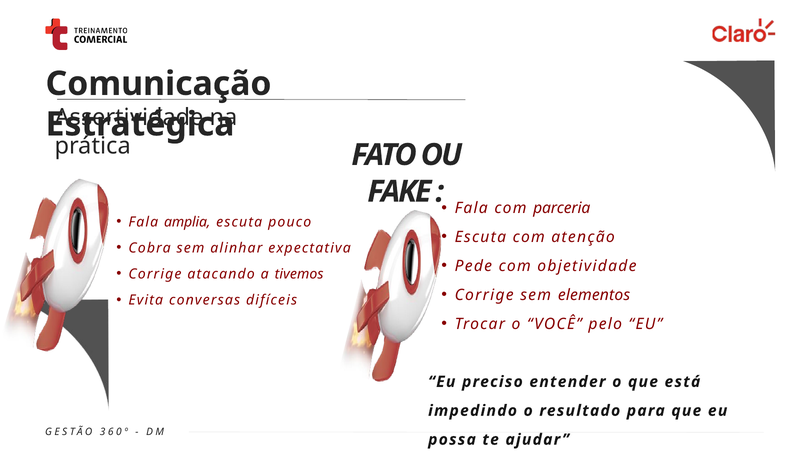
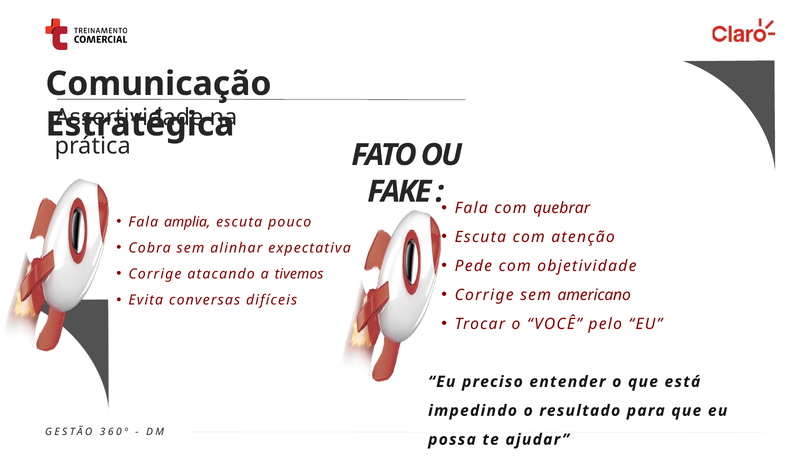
parceria: parceria -> quebrar (562, 208)
elementos: elementos -> americano (594, 295)
